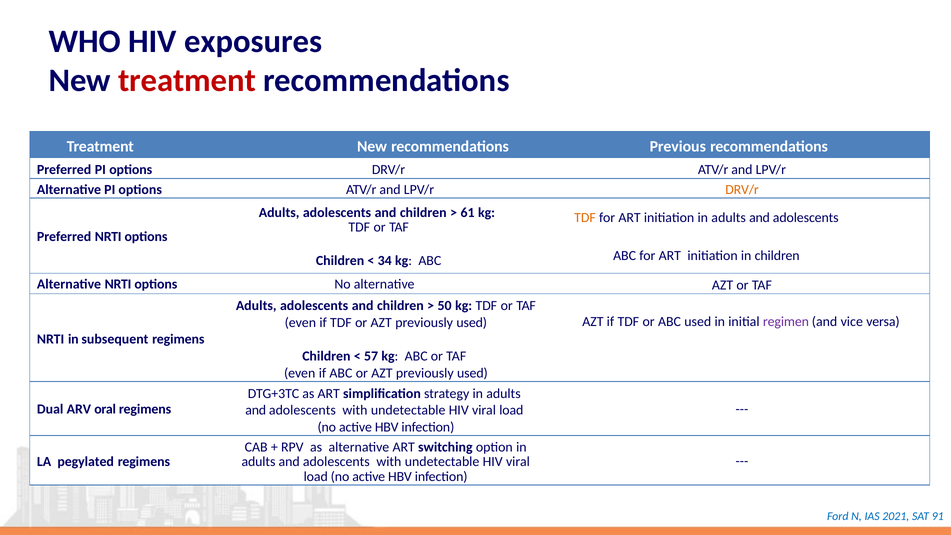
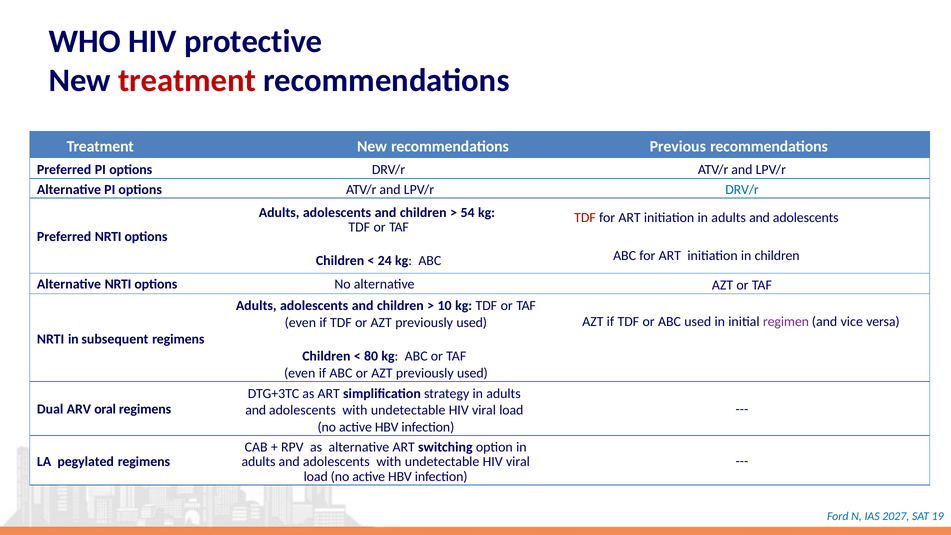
exposures: exposures -> protective (253, 41)
DRV/r colour: orange -> blue (742, 190)
61: 61 -> 54 (468, 213)
TDF colour: orange -> red (585, 217)
34: 34 -> 24 (385, 261)
50: 50 -> 10 (445, 306)
57: 57 -> 80 (371, 356)
2021: 2021 -> 2027 (896, 516)
91: 91 -> 19 (938, 516)
